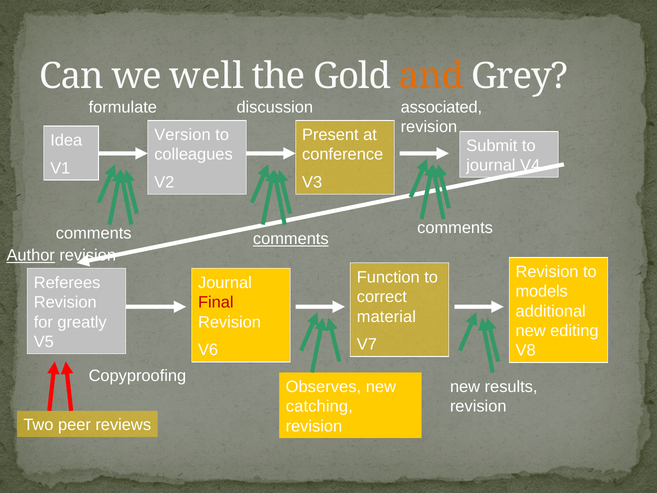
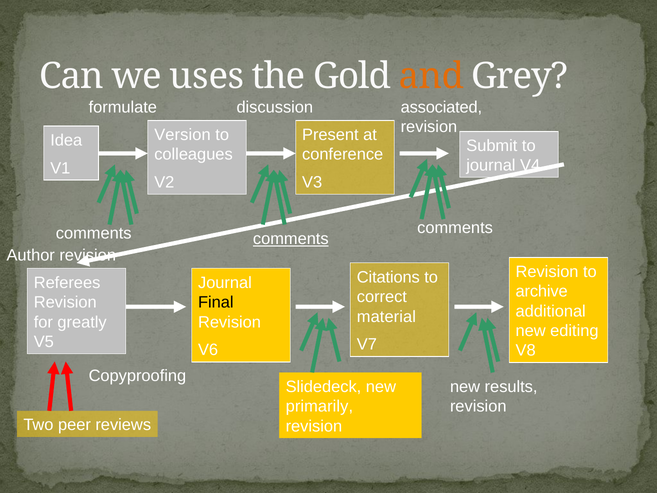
well: well -> uses (207, 76)
Author underline: present -> none (31, 255)
Function: Function -> Citations (388, 277)
models: models -> archive (542, 291)
Final colour: red -> black (216, 302)
Observes: Observes -> Slidedeck (323, 387)
catching: catching -> primarily (319, 406)
